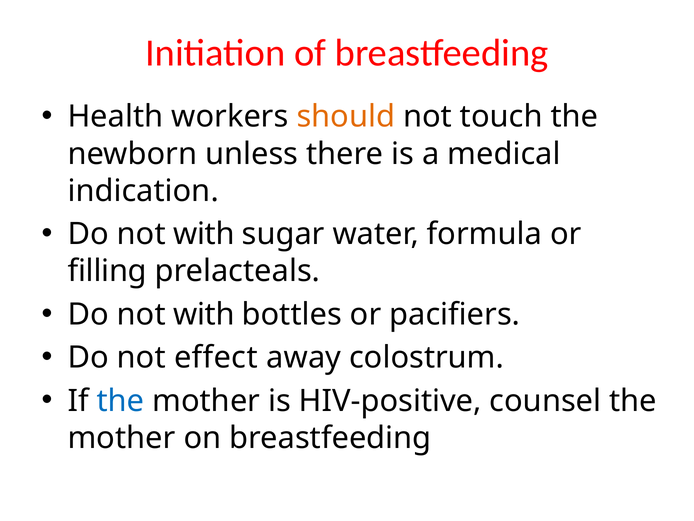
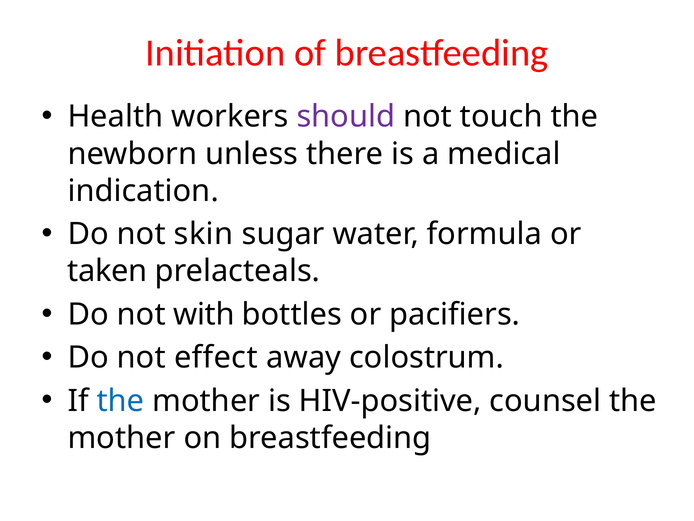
should colour: orange -> purple (346, 117)
with: with -> skin (204, 234)
filling: filling -> taken (107, 271)
